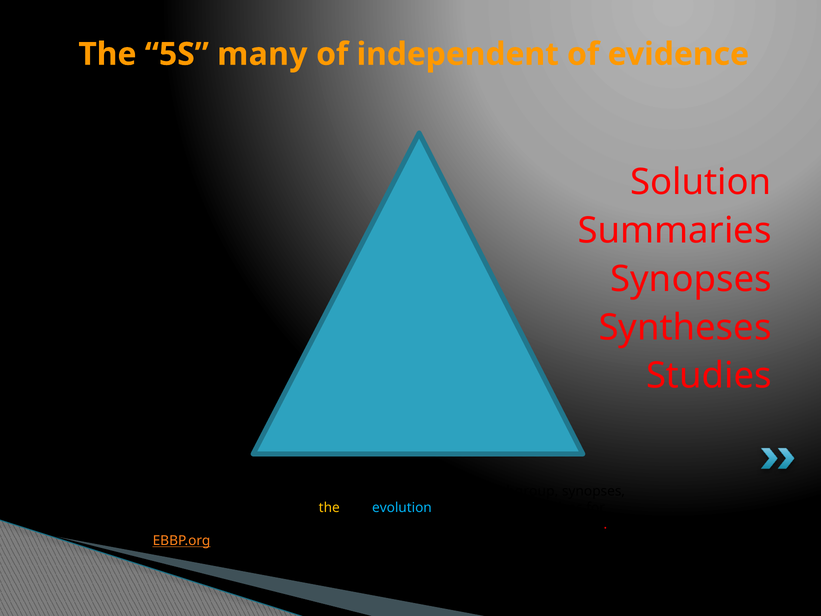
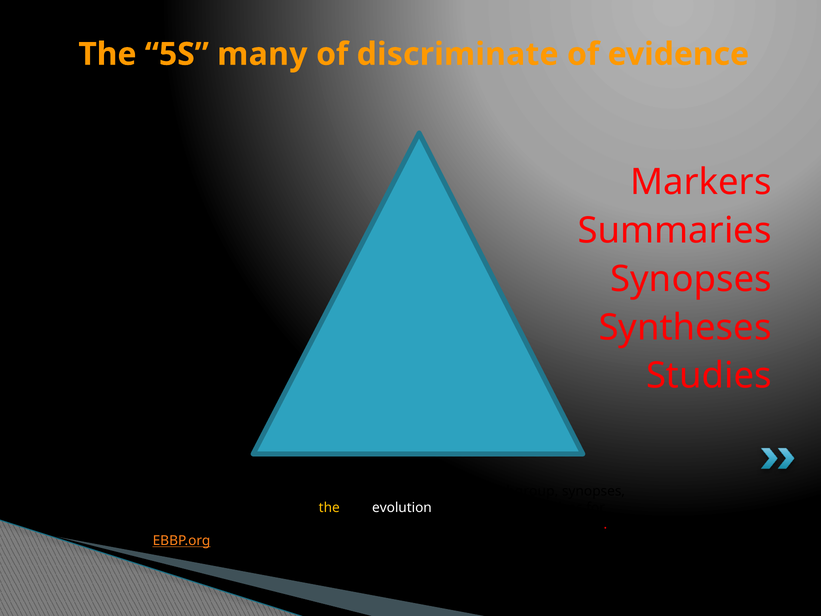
independent: independent -> discriminate (458, 54)
Solution: Solution -> Markers (701, 182)
2057: 2057 -> 2009 (398, 491)
evolution colour: light blue -> white (402, 508)
